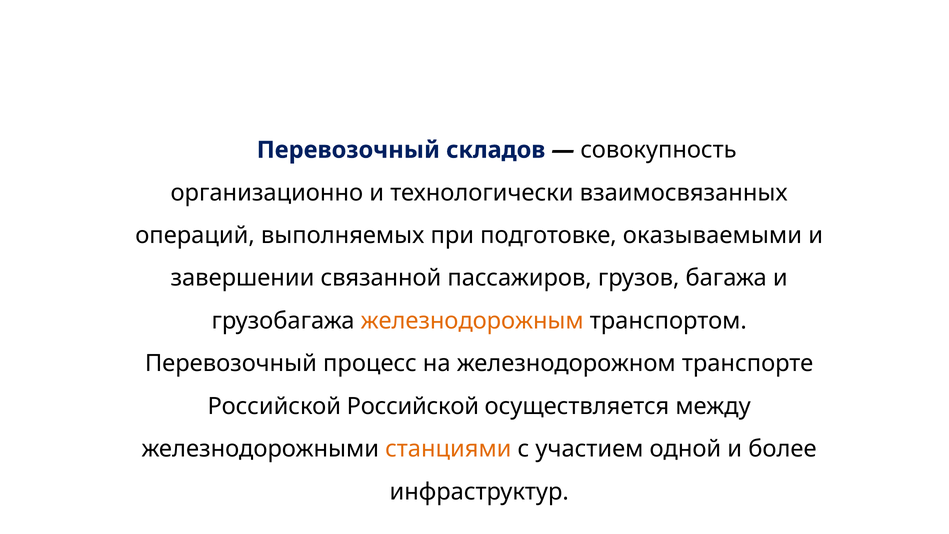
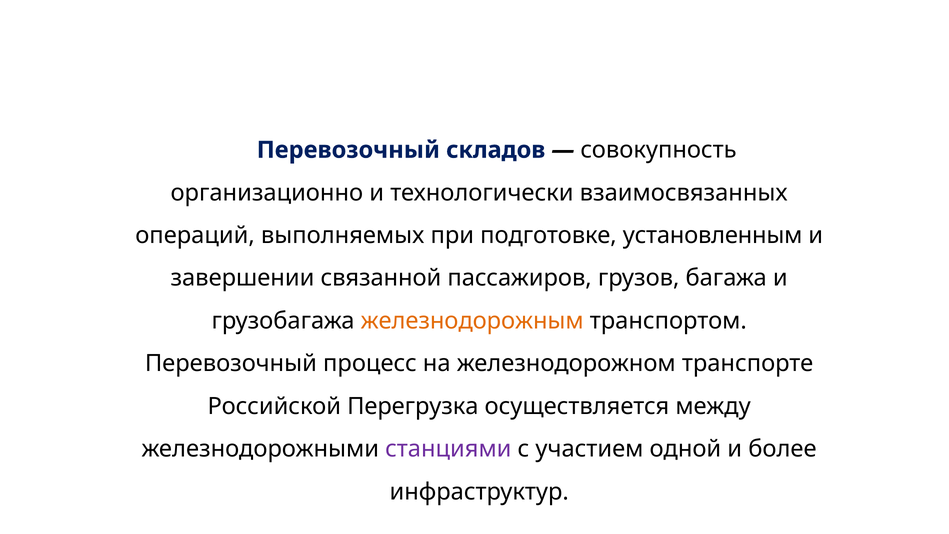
оказываемыми: оказываемыми -> установленным (713, 235)
Российской Российской: Российской -> Перегрузка (413, 406)
станциями colour: orange -> purple (448, 449)
